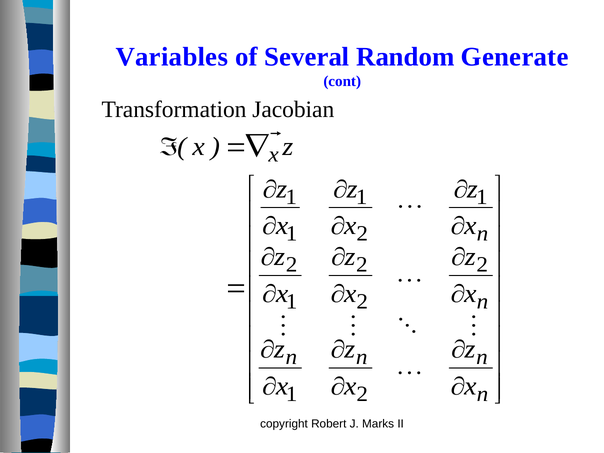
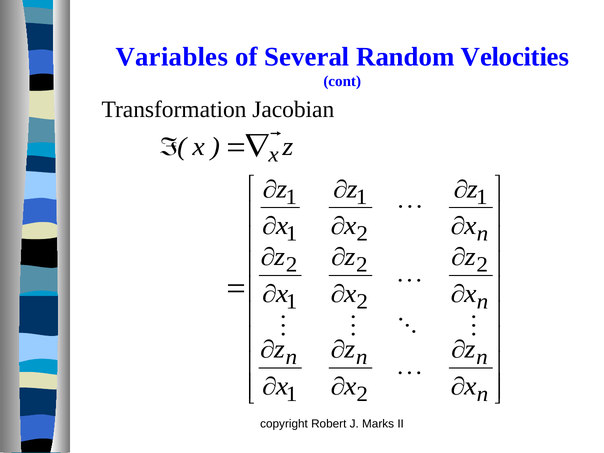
Generate: Generate -> Velocities (515, 57)
